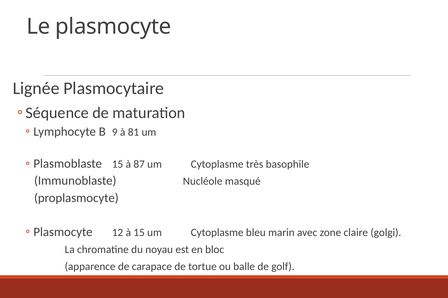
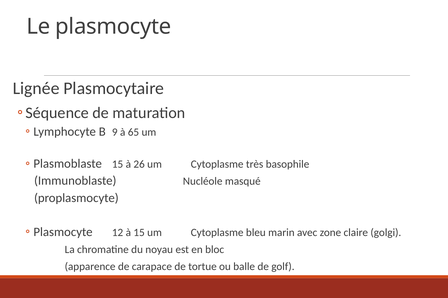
81: 81 -> 65 (133, 132)
87: 87 -> 26 (139, 165)
